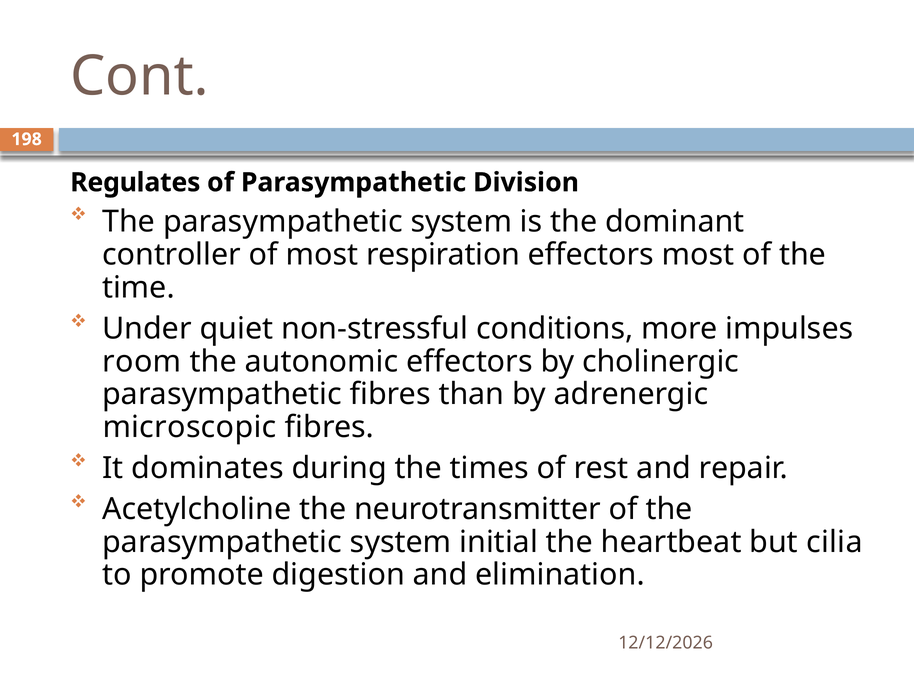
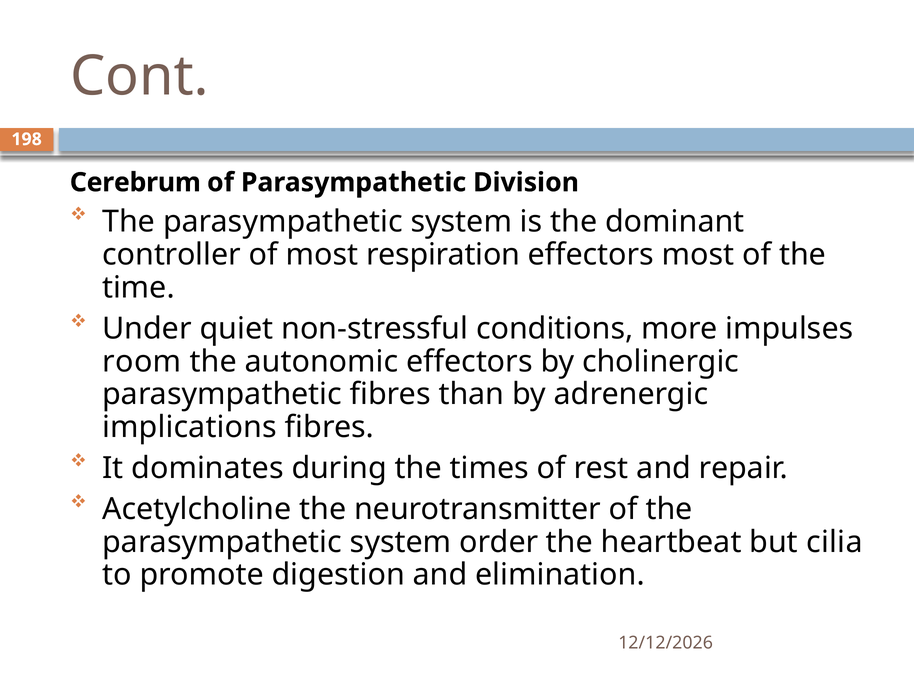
Regulates: Regulates -> Cerebrum (135, 182)
microscopic: microscopic -> implications (190, 427)
initial: initial -> order (499, 542)
